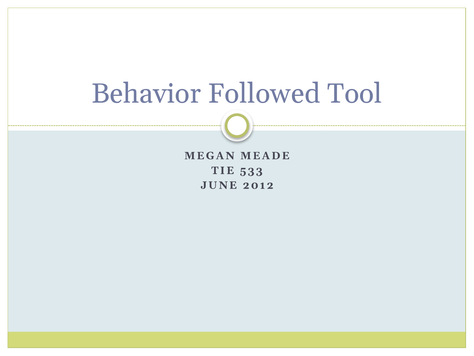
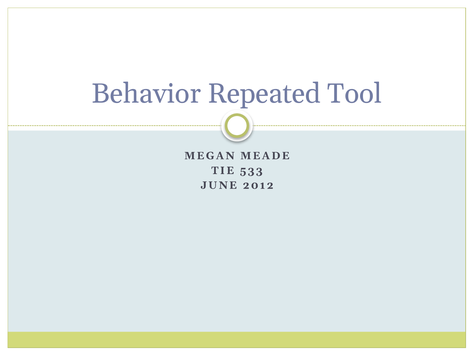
Followed: Followed -> Repeated (264, 94)
